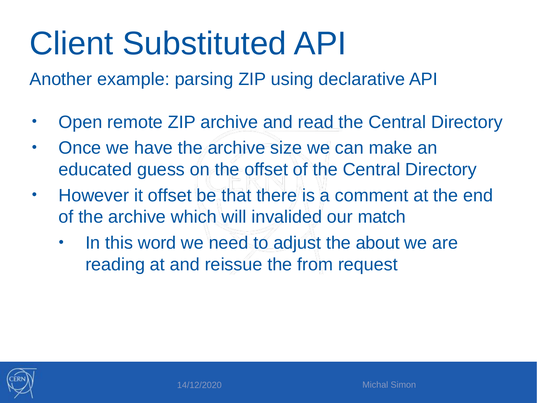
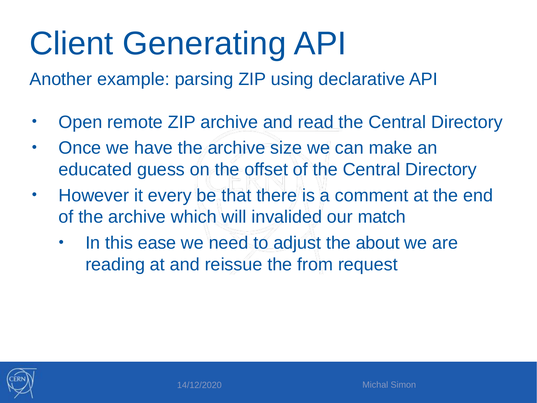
Substituted: Substituted -> Generating (204, 44)
it offset: offset -> every (170, 195)
word: word -> ease (157, 243)
